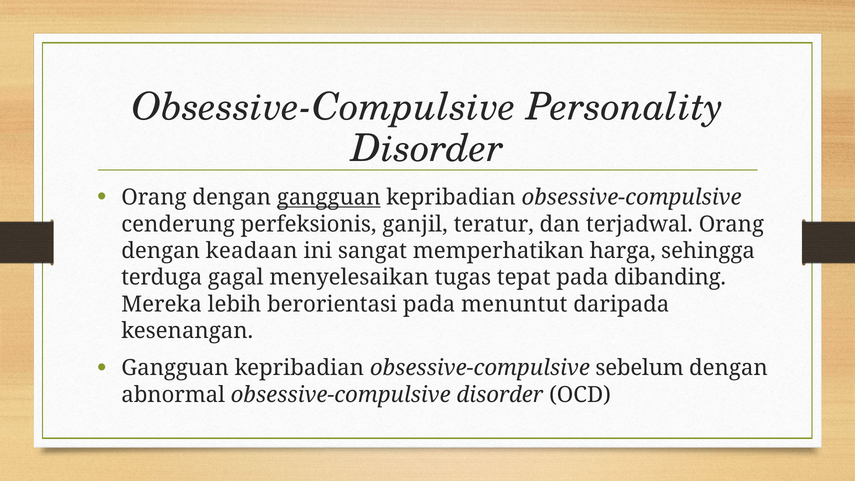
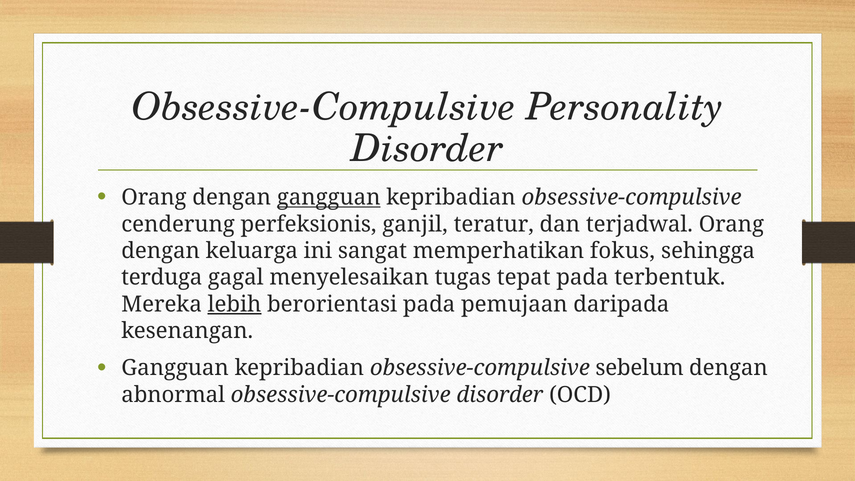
keadaan: keadaan -> keluarga (252, 251)
harga: harga -> fokus (622, 251)
dibanding: dibanding -> terbentuk (670, 278)
lebih underline: none -> present (235, 304)
menuntut: menuntut -> pemujaan (514, 304)
